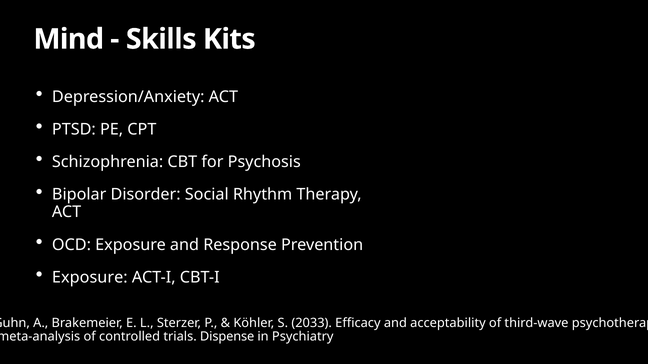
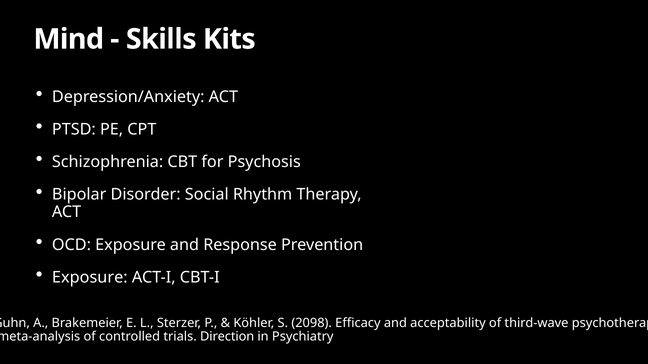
2033: 2033 -> 2098 (312, 323)
Dispense: Dispense -> Direction (227, 337)
